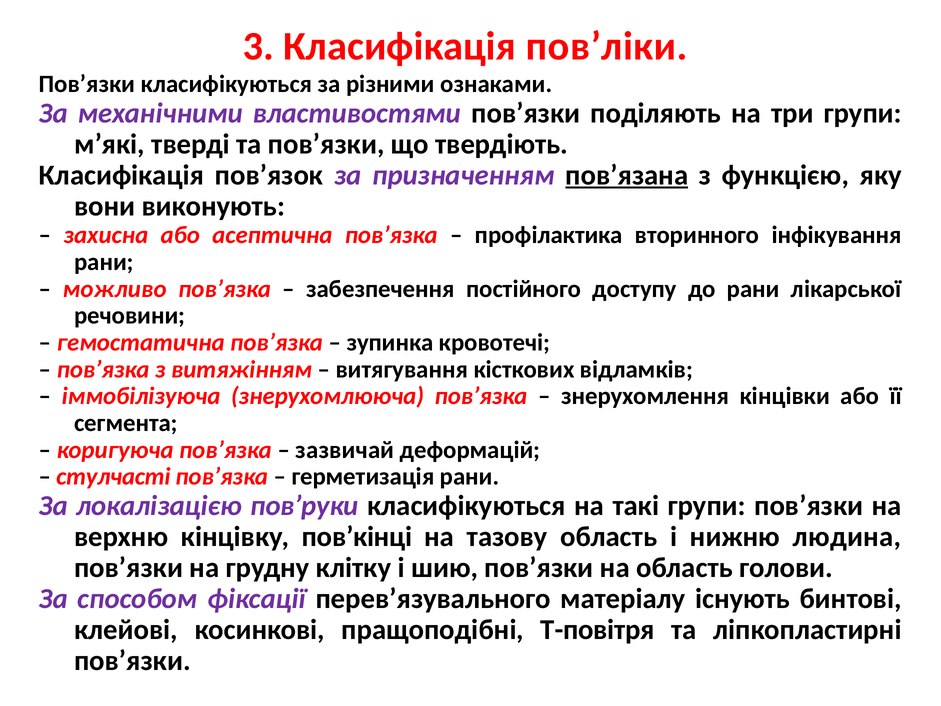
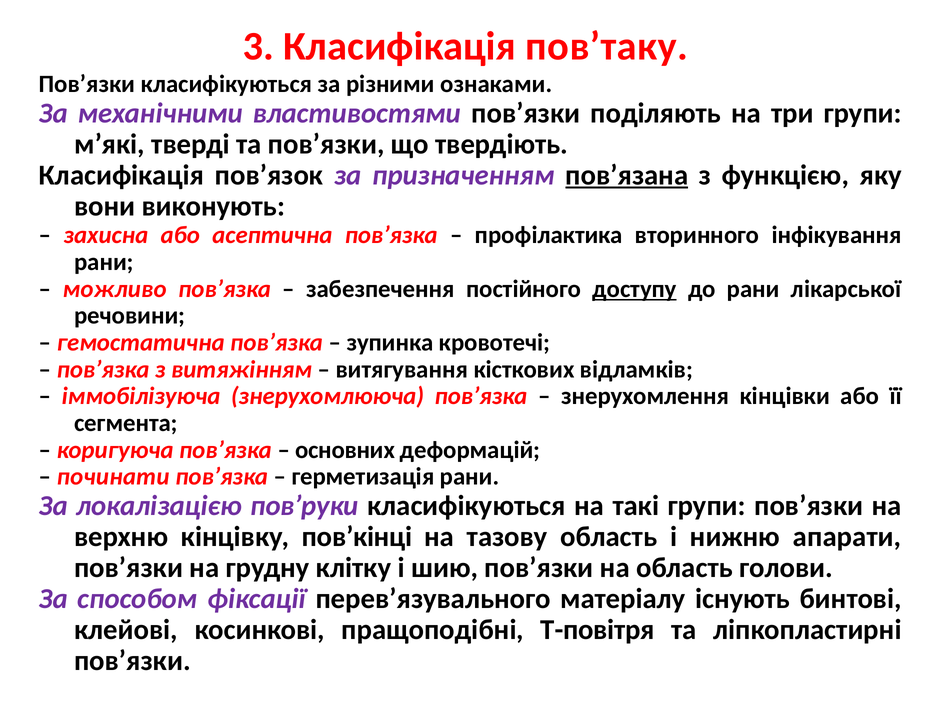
пов’ліки: пов’ліки -> пов’таку (607, 47)
доступу underline: none -> present (635, 289)
зазвичай: зазвичай -> основних (345, 450)
стулчасті: стулчасті -> починати (113, 477)
людина: людина -> апарати (847, 536)
